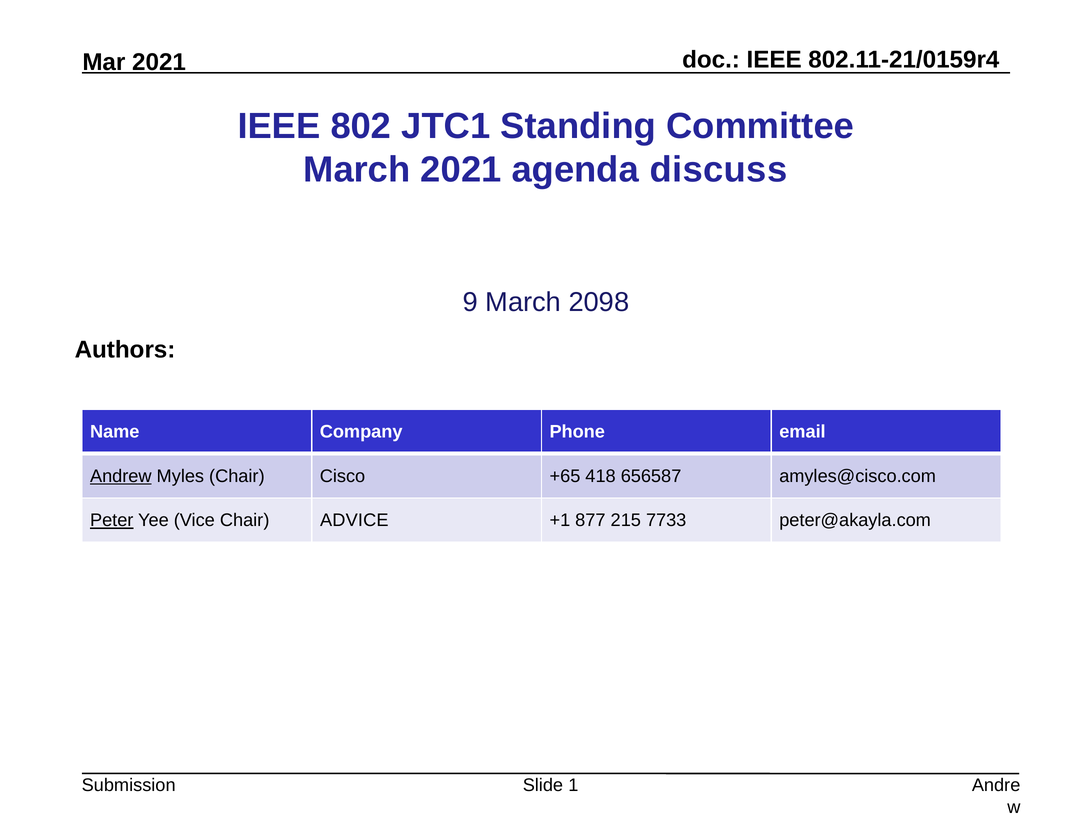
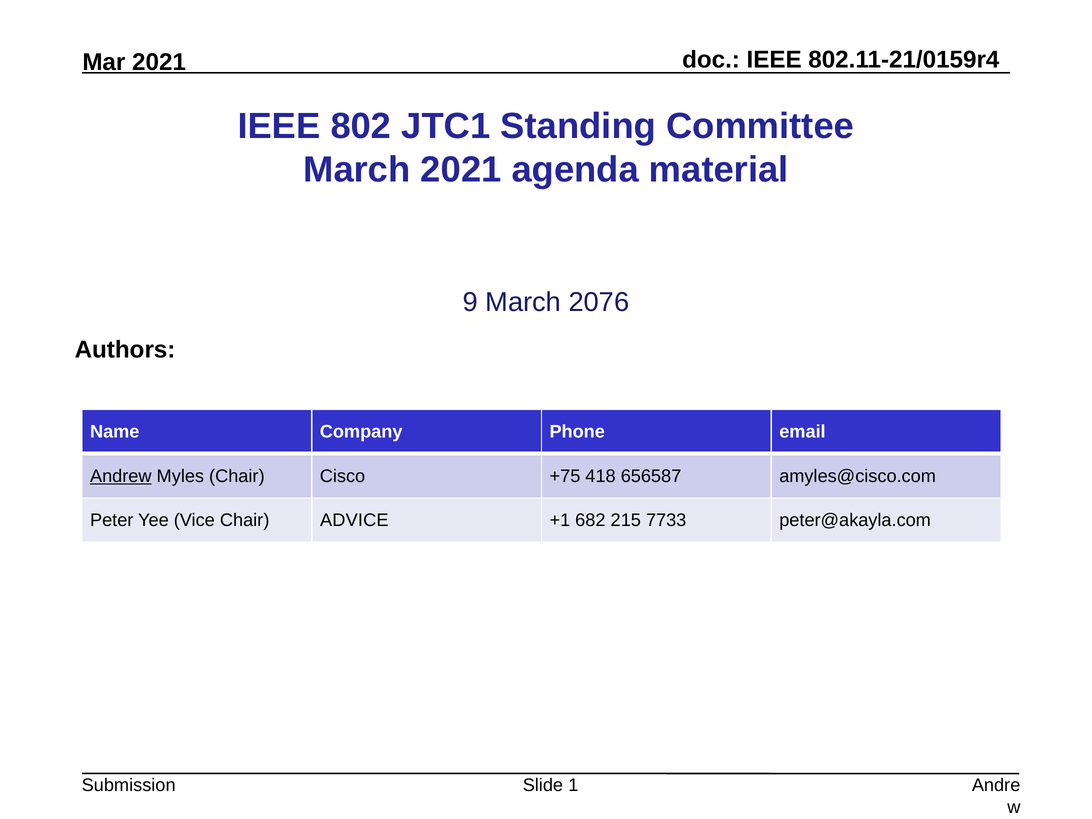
discuss: discuss -> material (719, 170)
2098: 2098 -> 2076 (599, 302)
+65: +65 -> +75 (565, 476)
Peter underline: present -> none (112, 520)
877: 877 -> 682 (590, 520)
